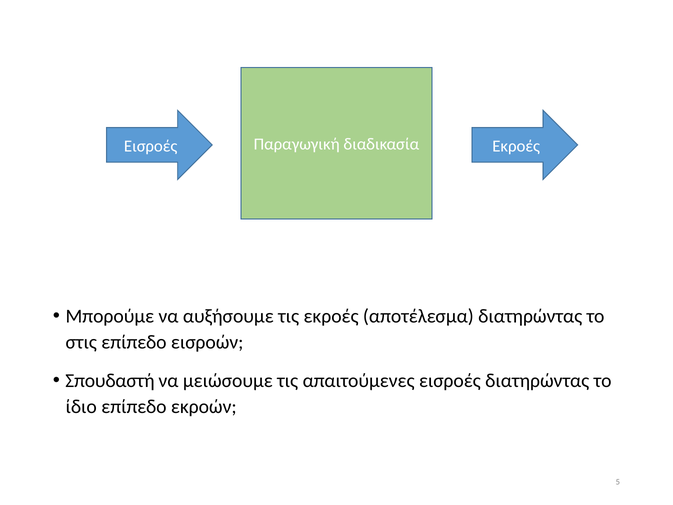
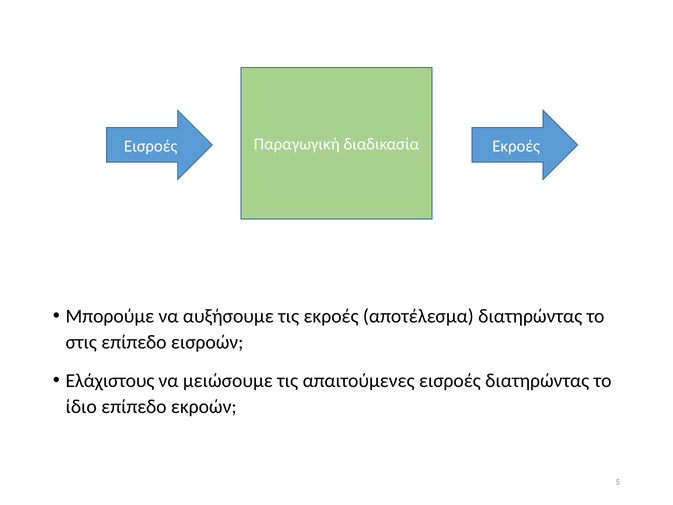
Σπουδαστή: Σπουδαστή -> Ελάχιστους (110, 380)
